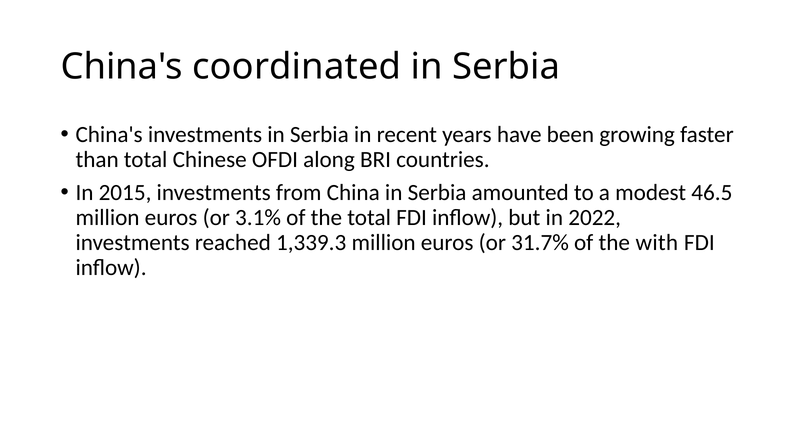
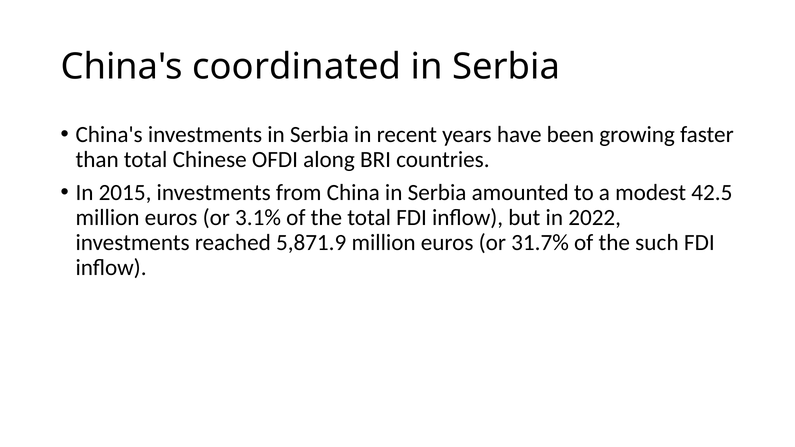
46.5: 46.5 -> 42.5 (712, 193)
1,339.3: 1,339.3 -> 5,871.9 (311, 243)
with: with -> such (657, 243)
